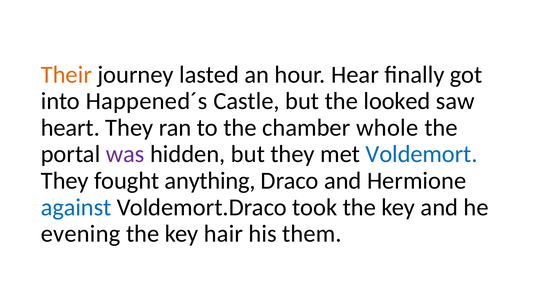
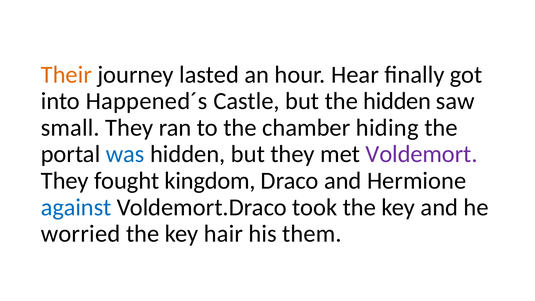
the looked: looked -> hidden (397, 101)
heart: heart -> small (70, 128)
whole: whole -> hiding (387, 128)
was colour: purple -> blue (125, 154)
Voldemort colour: blue -> purple (422, 154)
anything: anything -> kingdom (210, 181)
evening: evening -> worried (81, 234)
